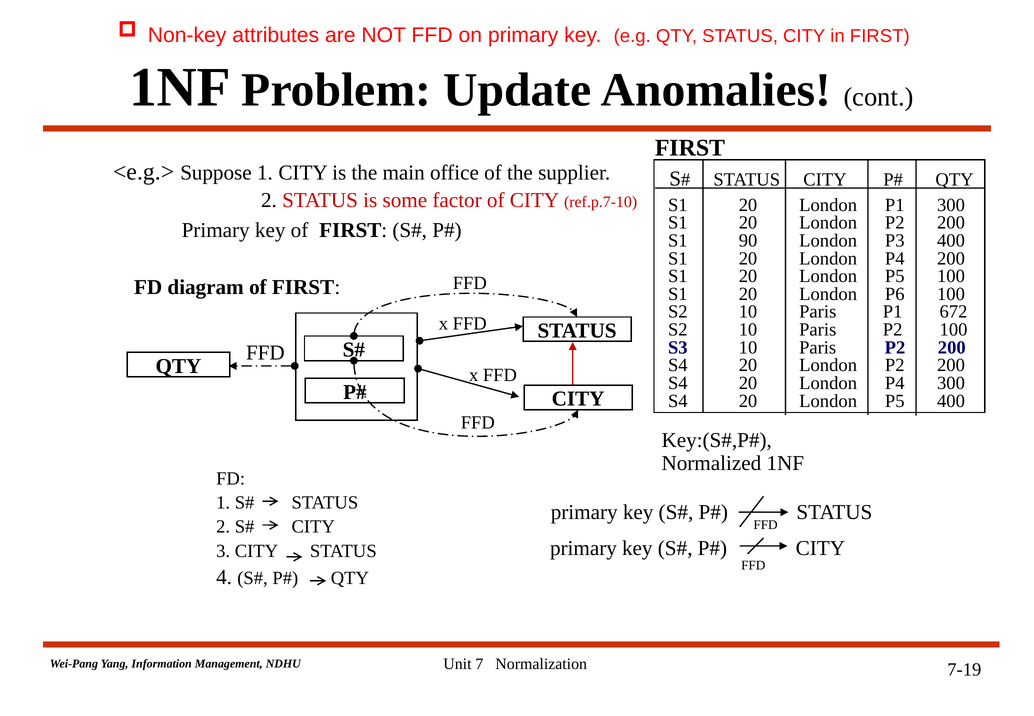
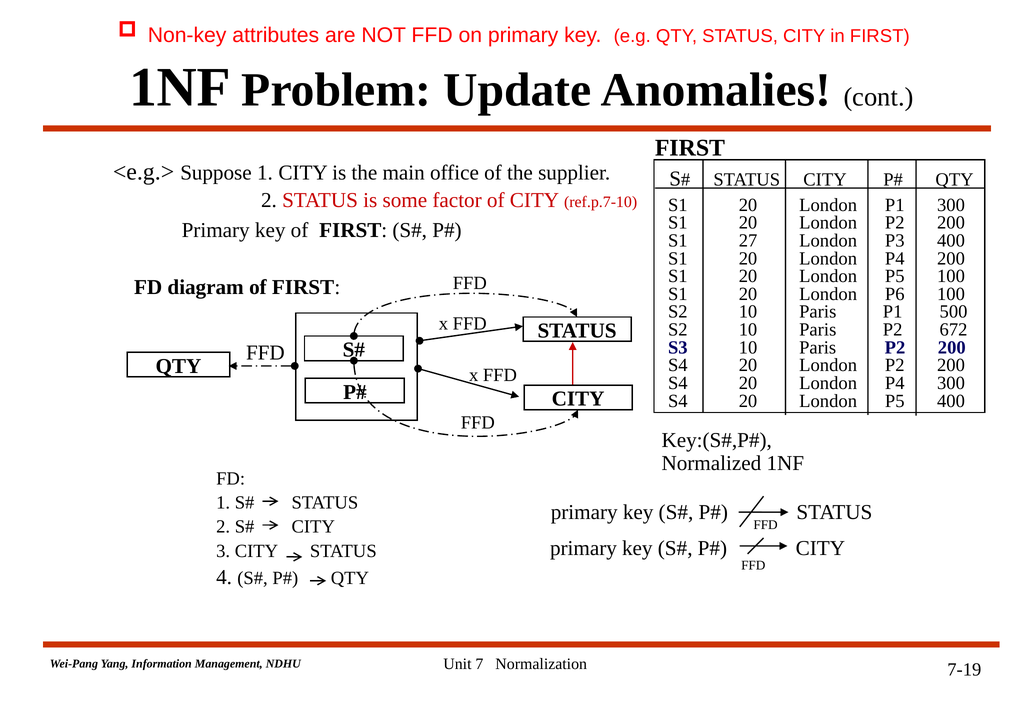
90: 90 -> 27 (748, 241)
672: 672 -> 500 (954, 312)
P2 100: 100 -> 672 (954, 330)
